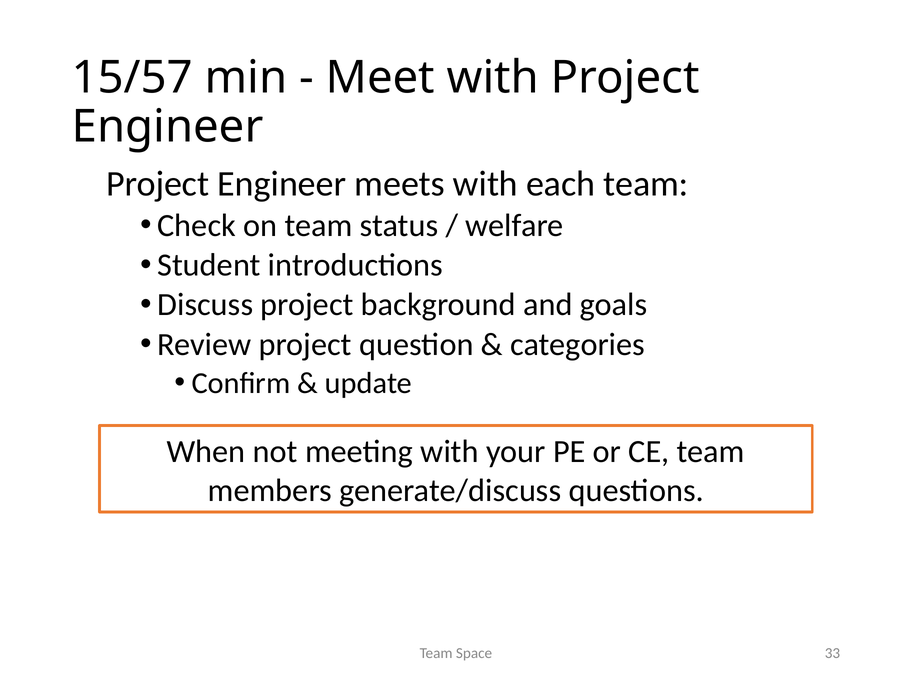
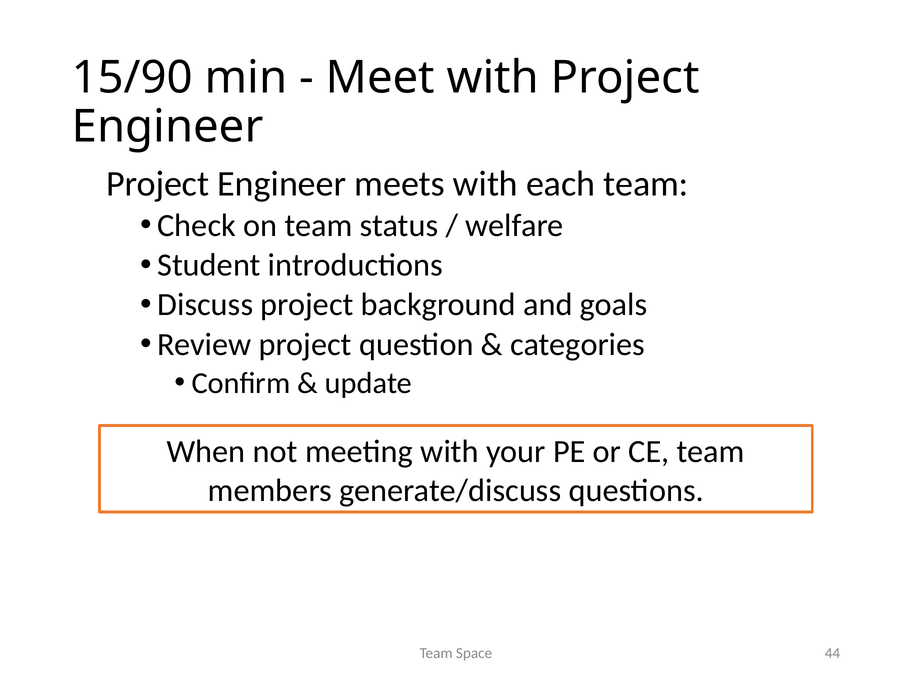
15/57: 15/57 -> 15/90 (132, 78)
33: 33 -> 44 (832, 653)
